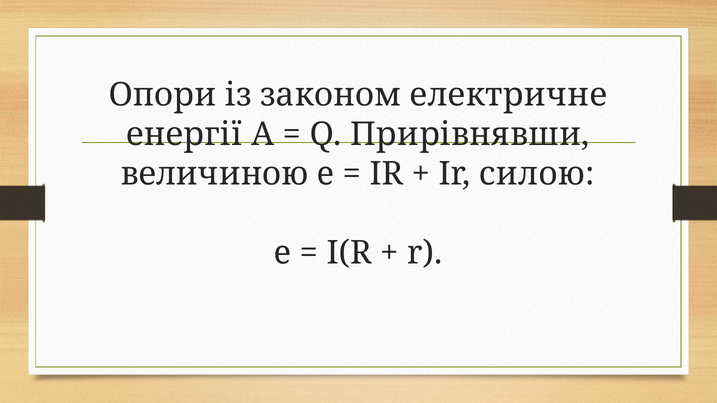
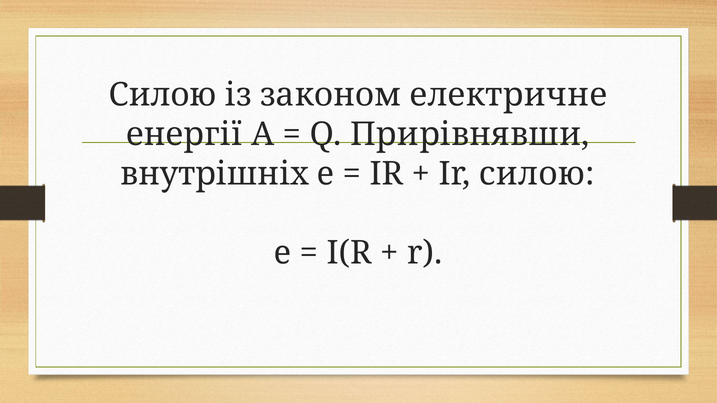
Опори: Опори -> Силою (163, 95)
величиною: величиною -> внутрішніх (215, 174)
